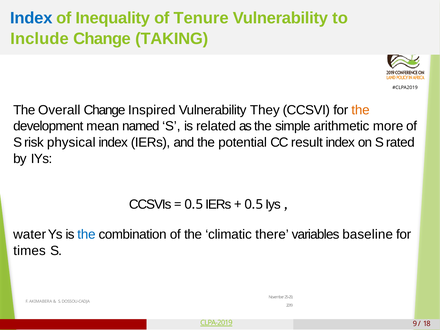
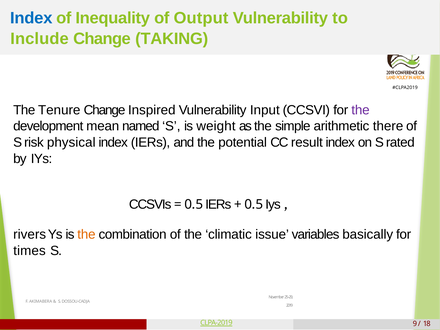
Tenure: Tenure -> Output (201, 18)
Overall: Overall -> Tenure (59, 110)
They: They -> Input (265, 110)
the colour: orange -> purple (361, 110)
related: related -> weight (216, 126)
more: more -> there (388, 126)
water: water -> rivers (30, 235)
the colour: blue -> orange (86, 235)
there: there -> issue (272, 235)
baseline: baseline -> basically (368, 235)
